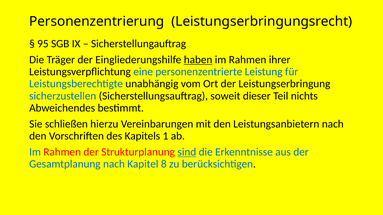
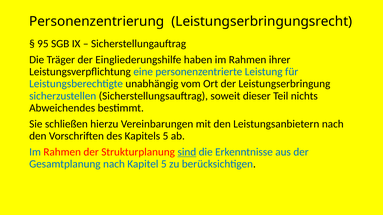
haben underline: present -> none (198, 60)
Kapitels 1: 1 -> 5 (166, 136)
Kapitel 8: 8 -> 5 (164, 164)
